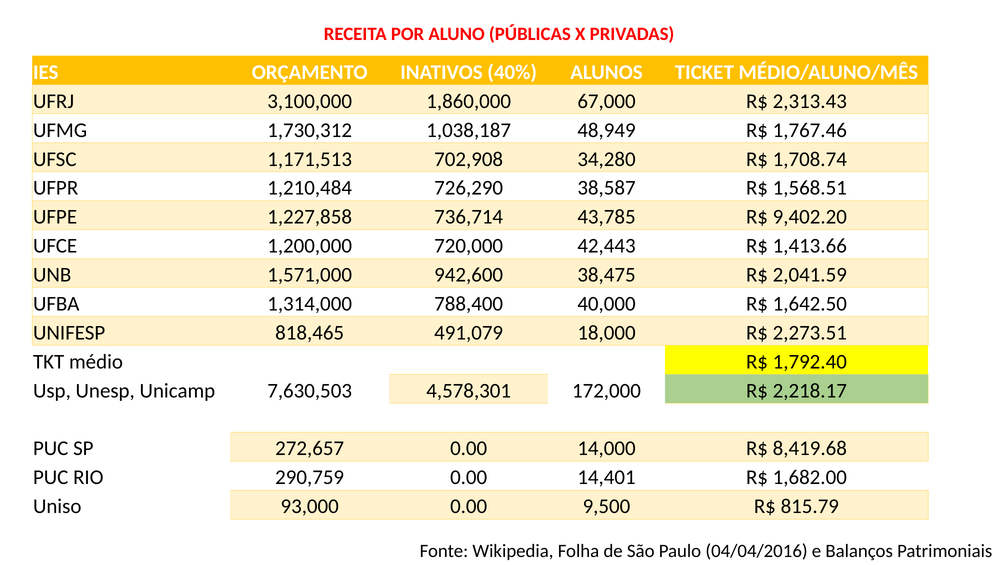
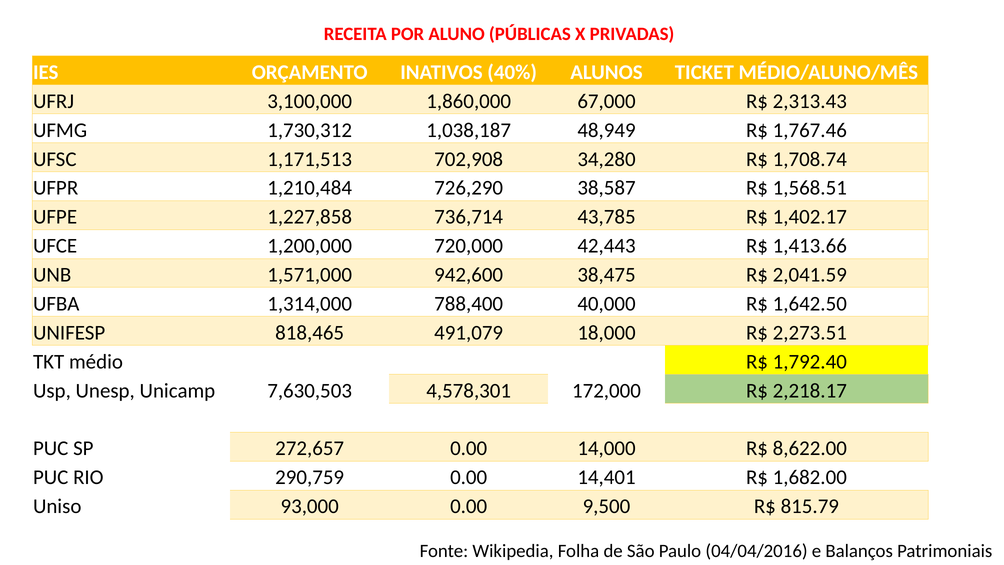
9,402.20: 9,402.20 -> 1,402.17 (810, 217)
8,419.68: 8,419.68 -> 8,622.00 (810, 448)
